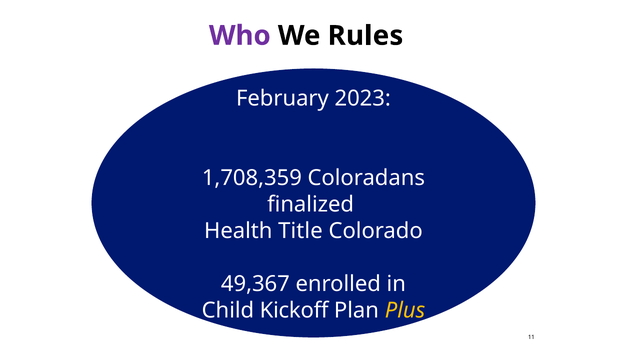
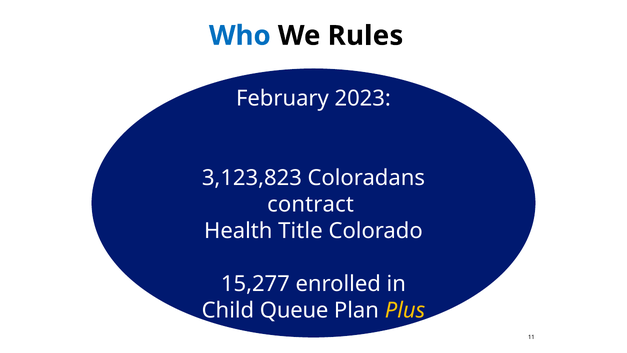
Who colour: purple -> blue (240, 36)
1,708,359: 1,708,359 -> 3,123,823 (252, 178)
finalized: finalized -> contract (310, 204)
49,367: 49,367 -> 15,277 (255, 284)
Kickoff: Kickoff -> Queue (294, 310)
